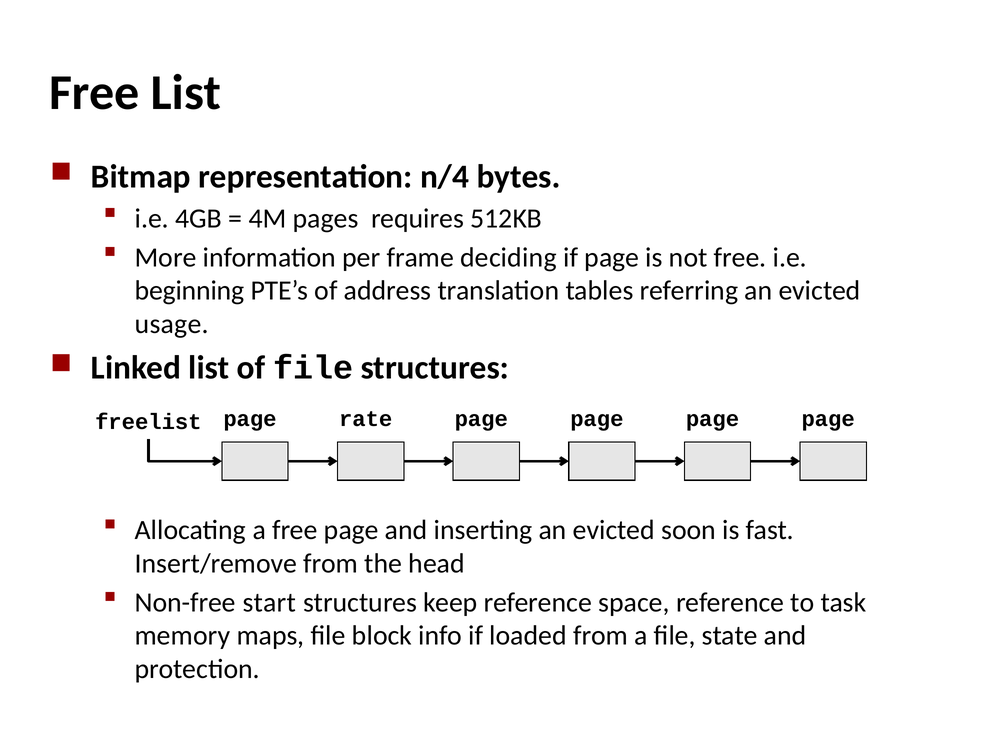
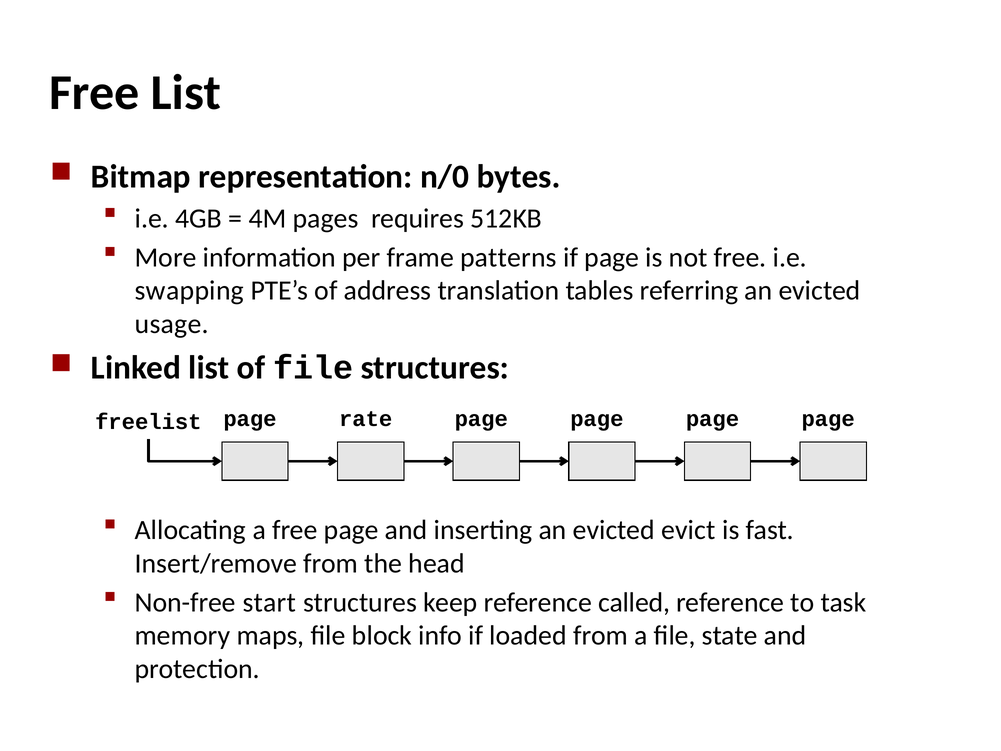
n/4: n/4 -> n/0 (445, 176)
deciding: deciding -> patterns (508, 257)
beginning: beginning -> swapping (189, 291)
soon: soon -> evict (688, 530)
space: space -> called (634, 602)
